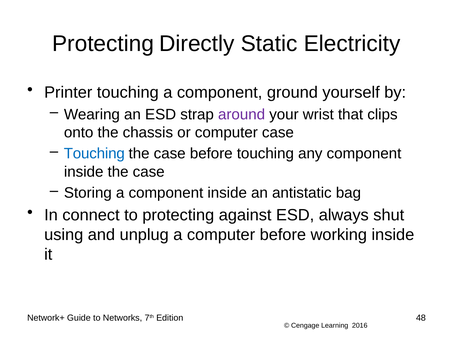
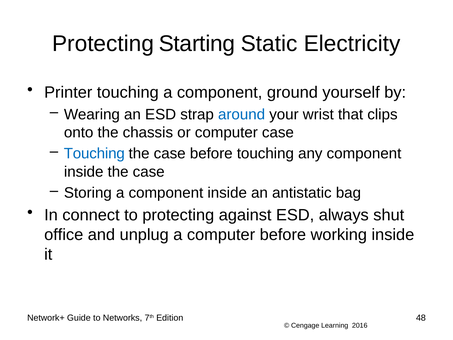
Directly: Directly -> Starting (197, 43)
around colour: purple -> blue (242, 114)
using: using -> office (64, 235)
